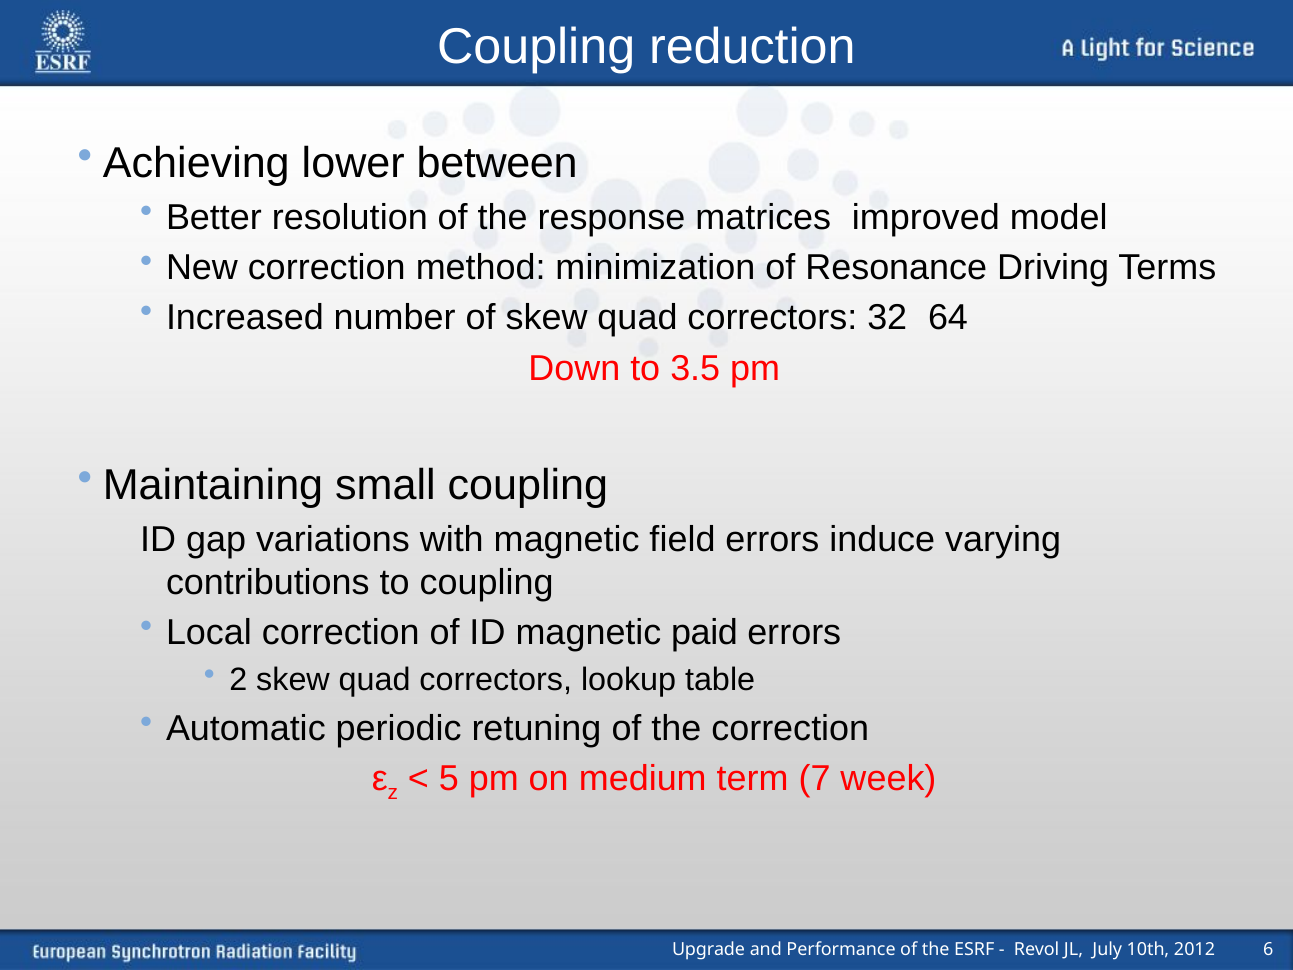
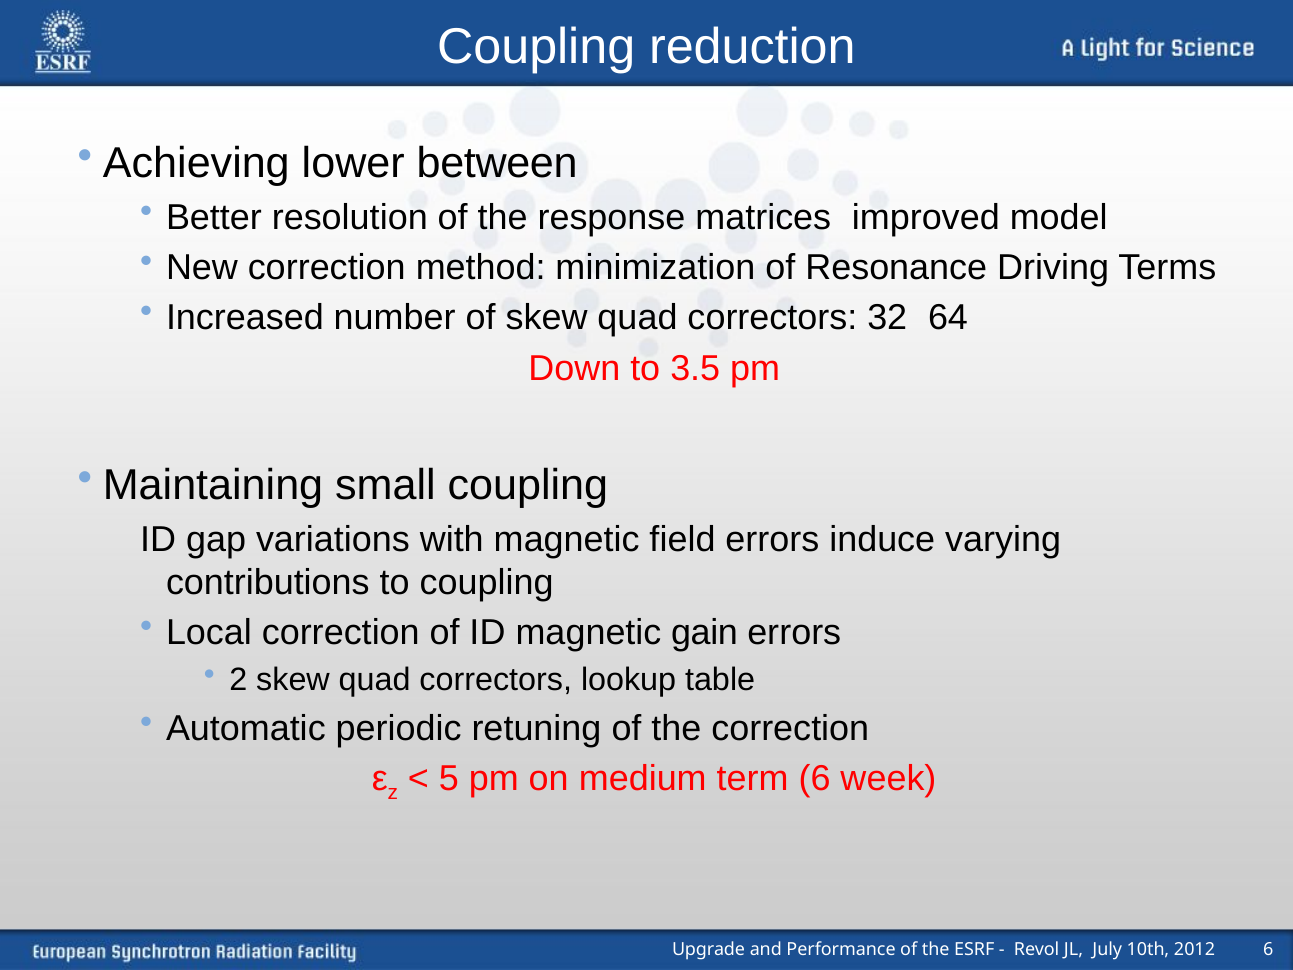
paid: paid -> gain (705, 633)
term 7: 7 -> 6 (815, 778)
